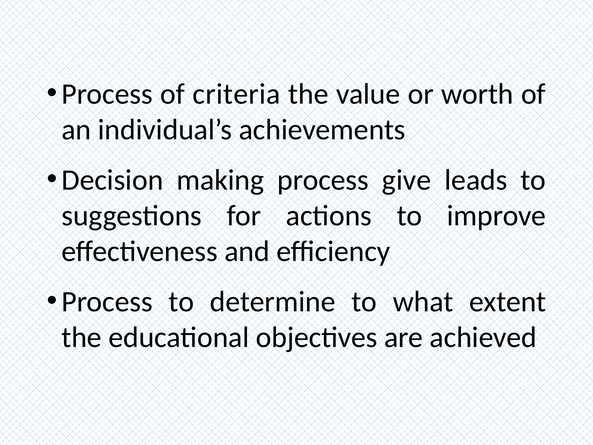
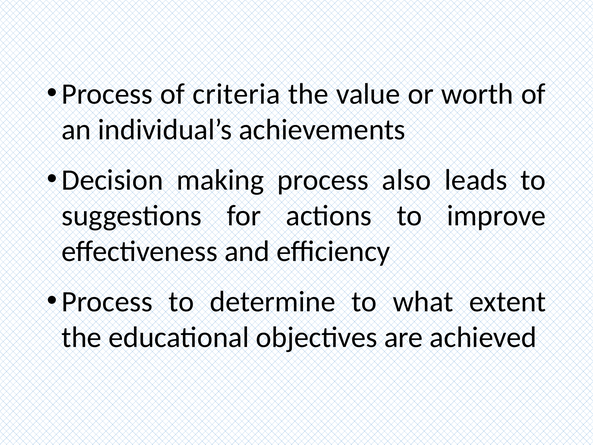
give: give -> also (406, 180)
